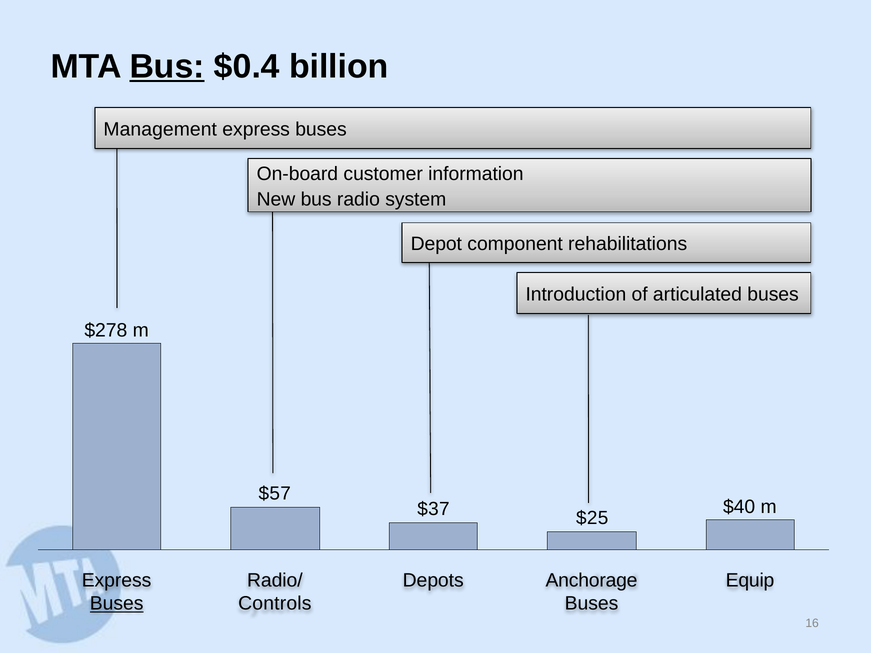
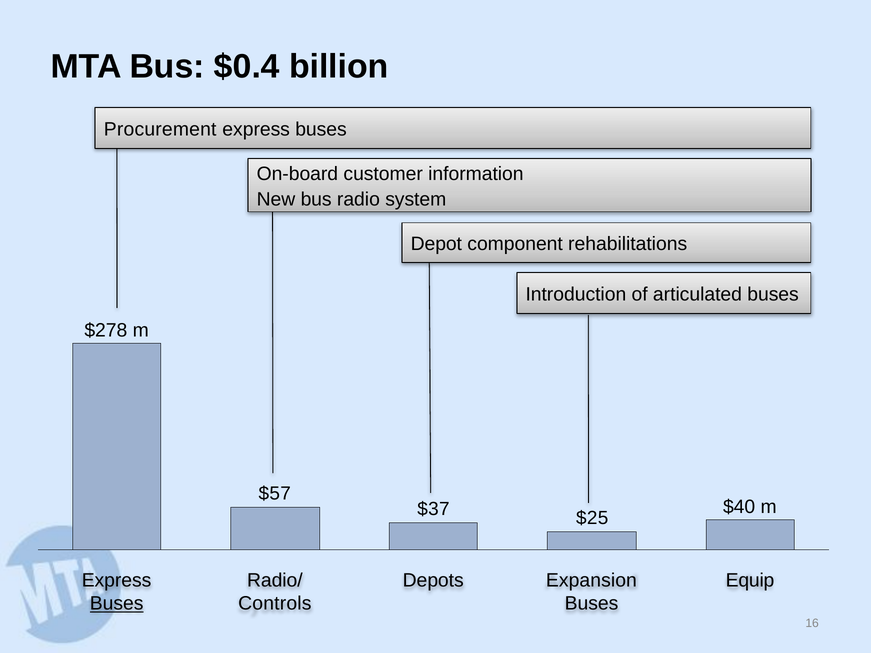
Bus underline: present -> none (167, 67)
Management: Management -> Procurement (160, 129)
Anchorage: Anchorage -> Expansion (591, 581)
